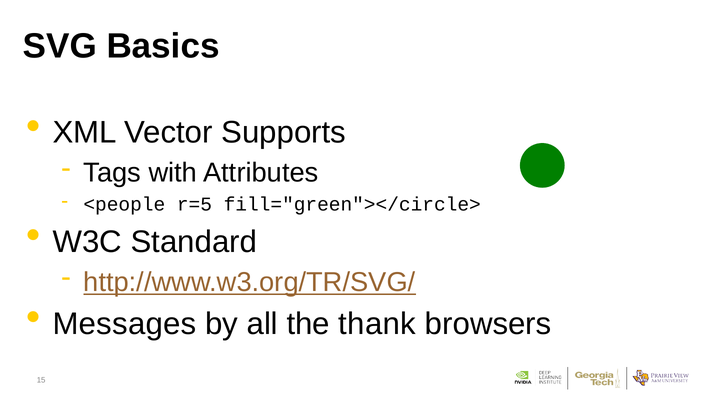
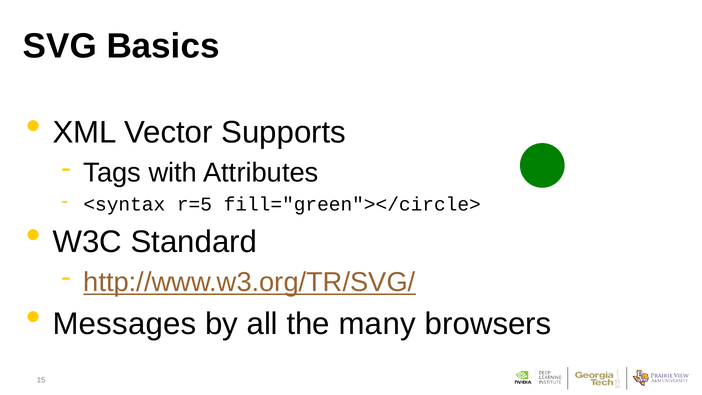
<people: <people -> <syntax (124, 204)
thank: thank -> many (377, 324)
